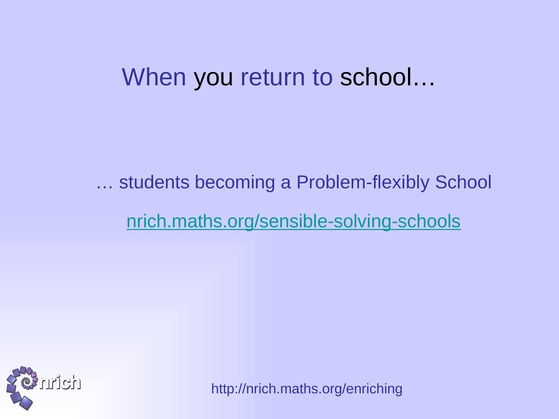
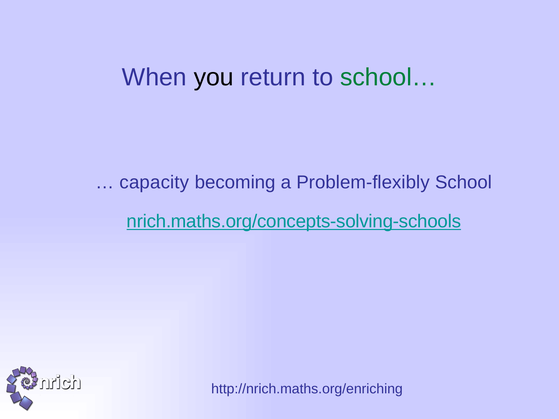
school… colour: black -> green (388, 77)
students: students -> capacity (154, 182)
nrich.maths.org/sensible-solving-schools: nrich.maths.org/sensible-solving-schools -> nrich.maths.org/concepts-solving-schools (294, 221)
